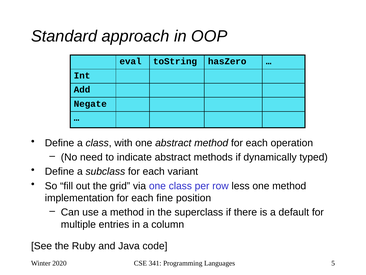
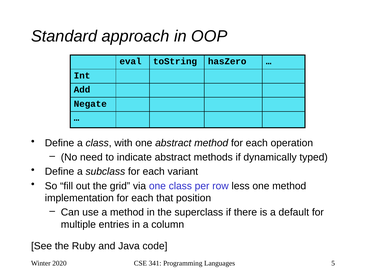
fine: fine -> that (165, 198)
